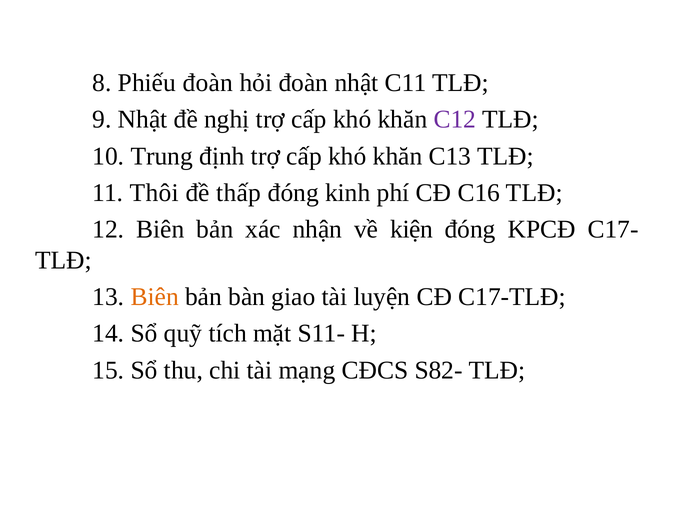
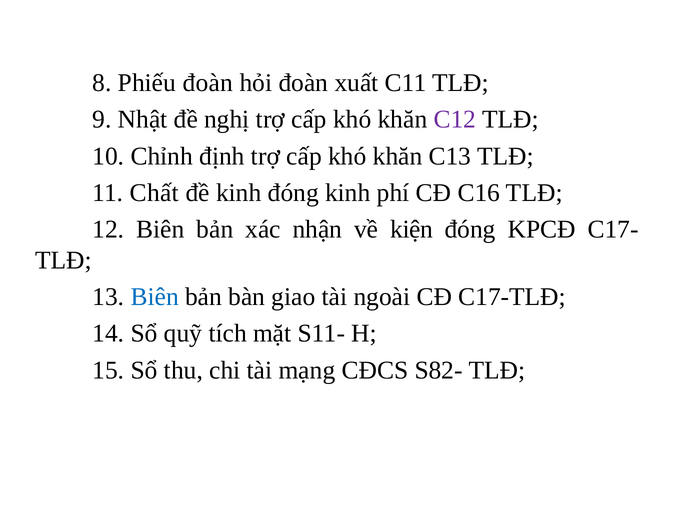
đoàn nhật: nhật -> xuất (357, 83)
Trung: Trung -> Chỉnh (162, 156)
Thôi: Thôi -> Chất (154, 193)
đề thấp: thấp -> kinh (239, 193)
Biên colour: orange -> blue (155, 297)
luyện: luyện -> ngoài (382, 297)
